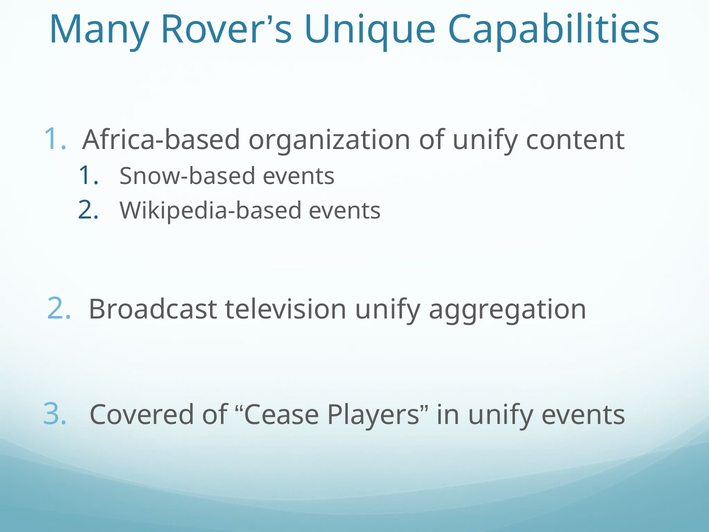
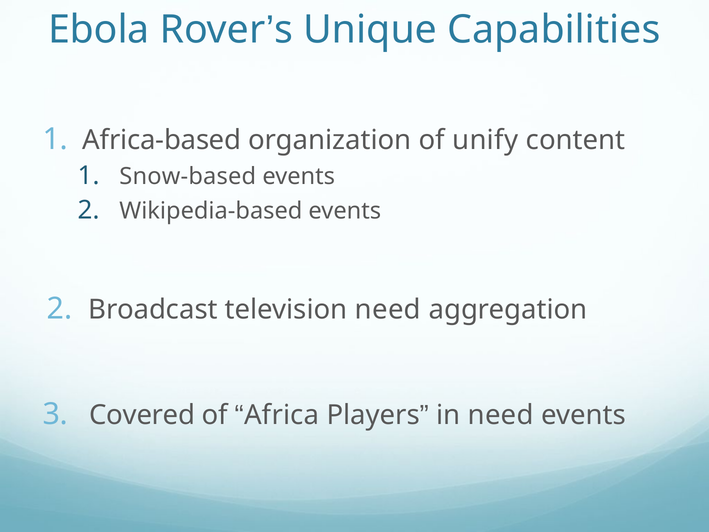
Many: Many -> Ebola (99, 30)
television unify: unify -> need (388, 309)
Cease: Cease -> Africa (282, 415)
in unify: unify -> need (501, 415)
